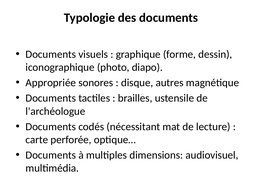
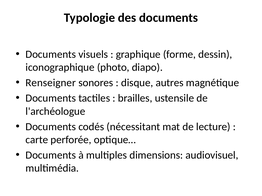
Appropriée: Appropriée -> Renseigner (51, 83)
